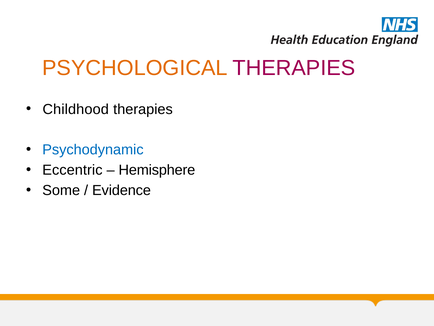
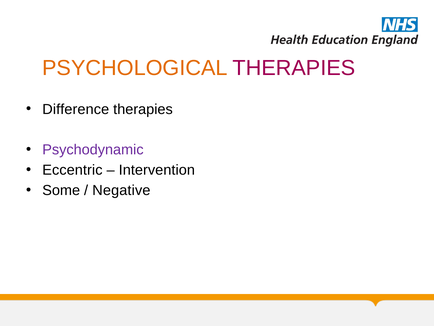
Childhood: Childhood -> Difference (76, 109)
Psychodynamic colour: blue -> purple (93, 150)
Hemisphere: Hemisphere -> Intervention (157, 170)
Evidence: Evidence -> Negative (121, 190)
